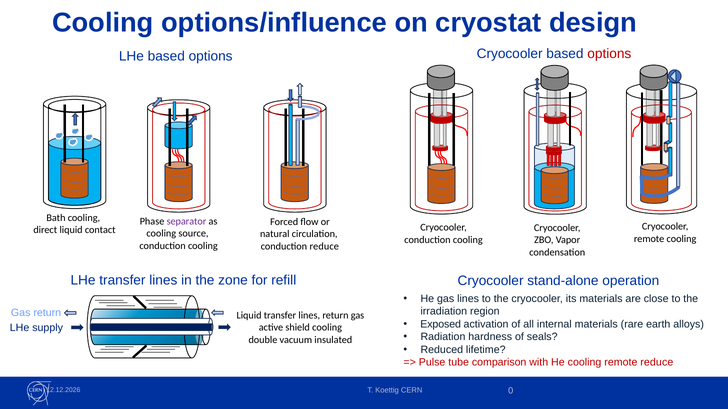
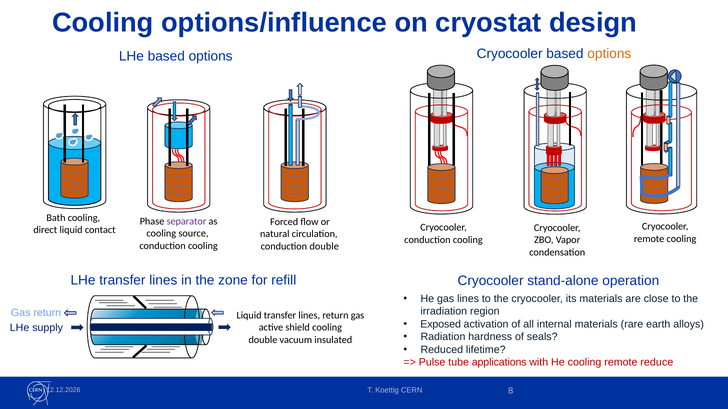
options colour: red -> orange (609, 54)
conduction reduce: reduce -> double (324, 247)
comparison: comparison -> applications (499, 363)
0: 0 -> 8 (511, 391)
